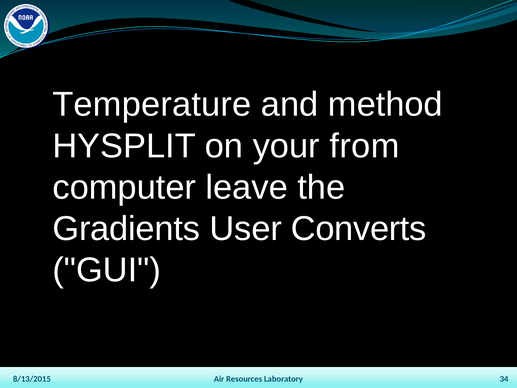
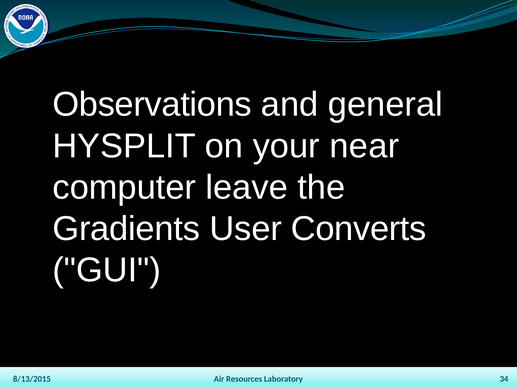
Temperature: Temperature -> Observations (152, 105)
method: method -> general (385, 105)
from: from -> near (364, 146)
